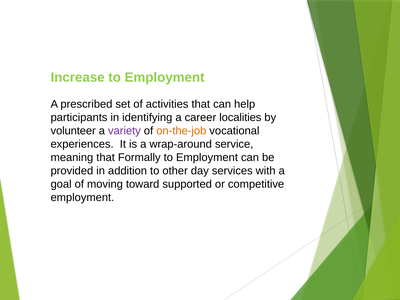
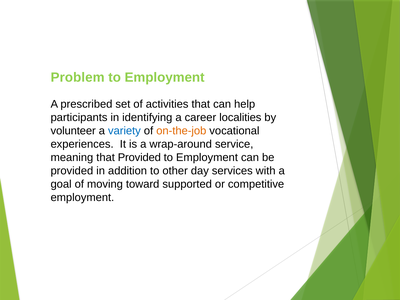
Increase: Increase -> Problem (78, 78)
variety colour: purple -> blue (124, 131)
that Formally: Formally -> Provided (139, 157)
